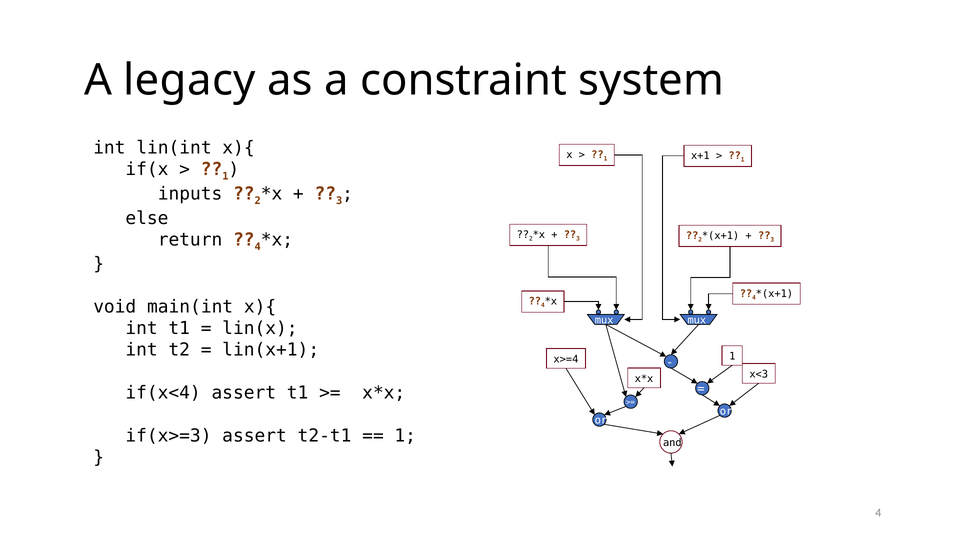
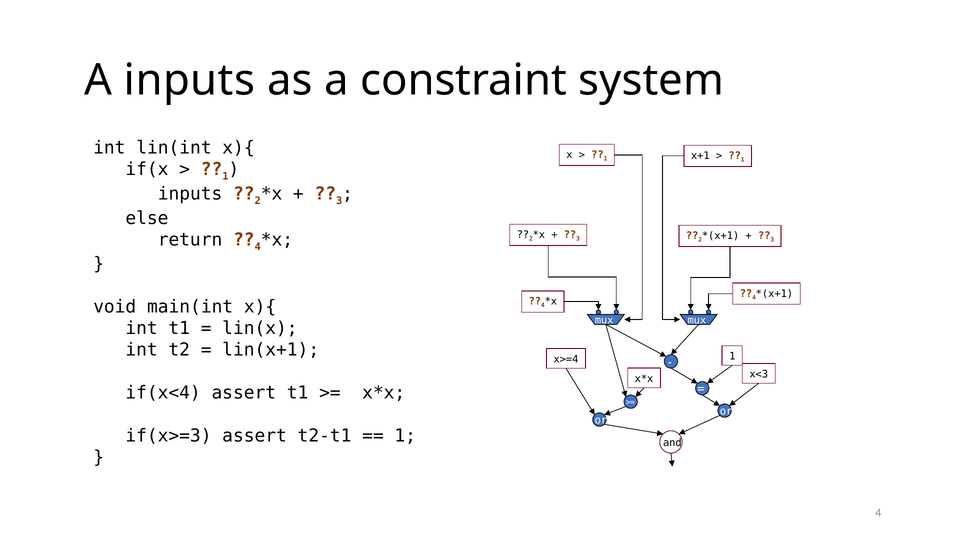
A legacy: legacy -> inputs (189, 80)
